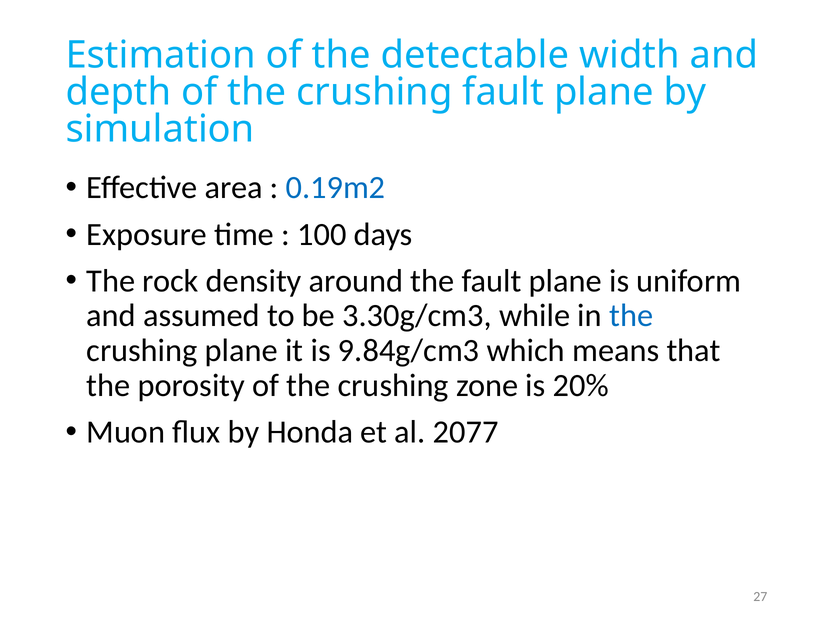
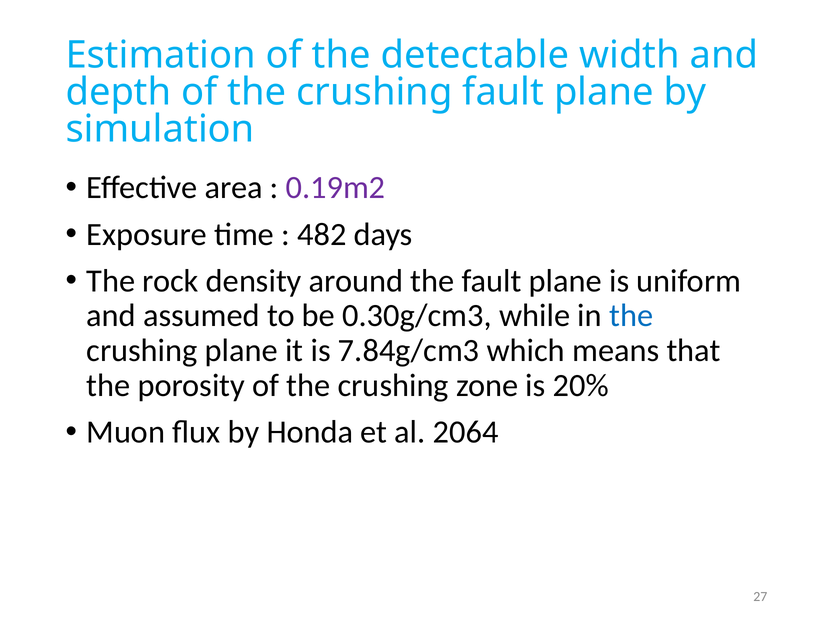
0.19m2 colour: blue -> purple (336, 188)
100: 100 -> 482 (322, 234)
3.30g/cm3: 3.30g/cm3 -> 0.30g/cm3 (417, 316)
9.84g/cm3: 9.84g/cm3 -> 7.84g/cm3 (409, 351)
2077: 2077 -> 2064 (466, 432)
